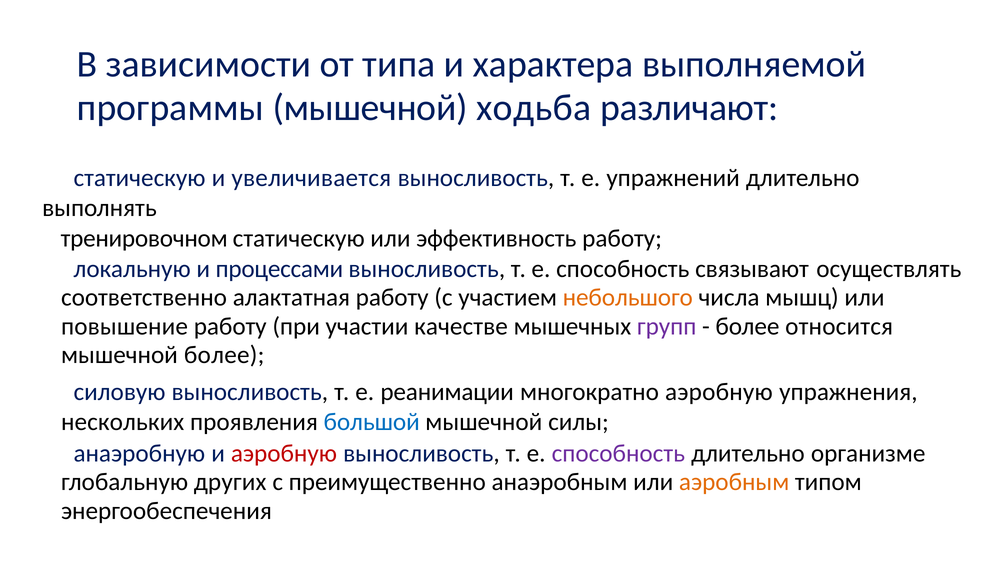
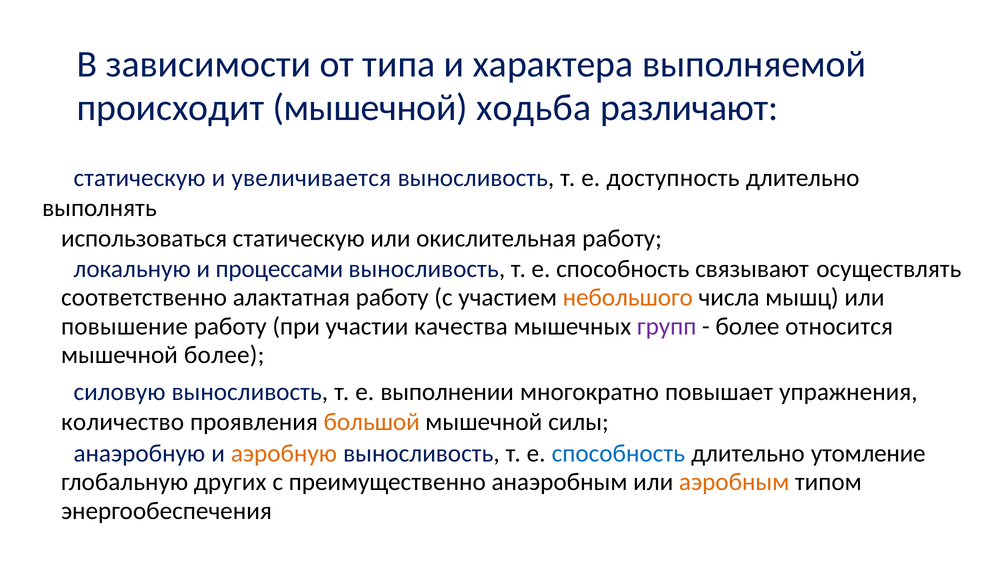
программы: программы -> происходит (171, 108)
упражнений: упражнений -> доступность (673, 178)
тренировочном: тренировочном -> использоваться (144, 238)
эффективность: эффективность -> окислительная (496, 238)
качестве: качестве -> качества (461, 326)
реанимации: реанимации -> выполнении (447, 392)
многократно аэробную: аэробную -> повышает (719, 392)
нескольких: нескольких -> количество (123, 422)
большой colour: blue -> orange (372, 422)
аэробную colour: red -> orange (284, 453)
способность colour: purple -> blue (618, 453)
организме: организме -> утомление (868, 453)
